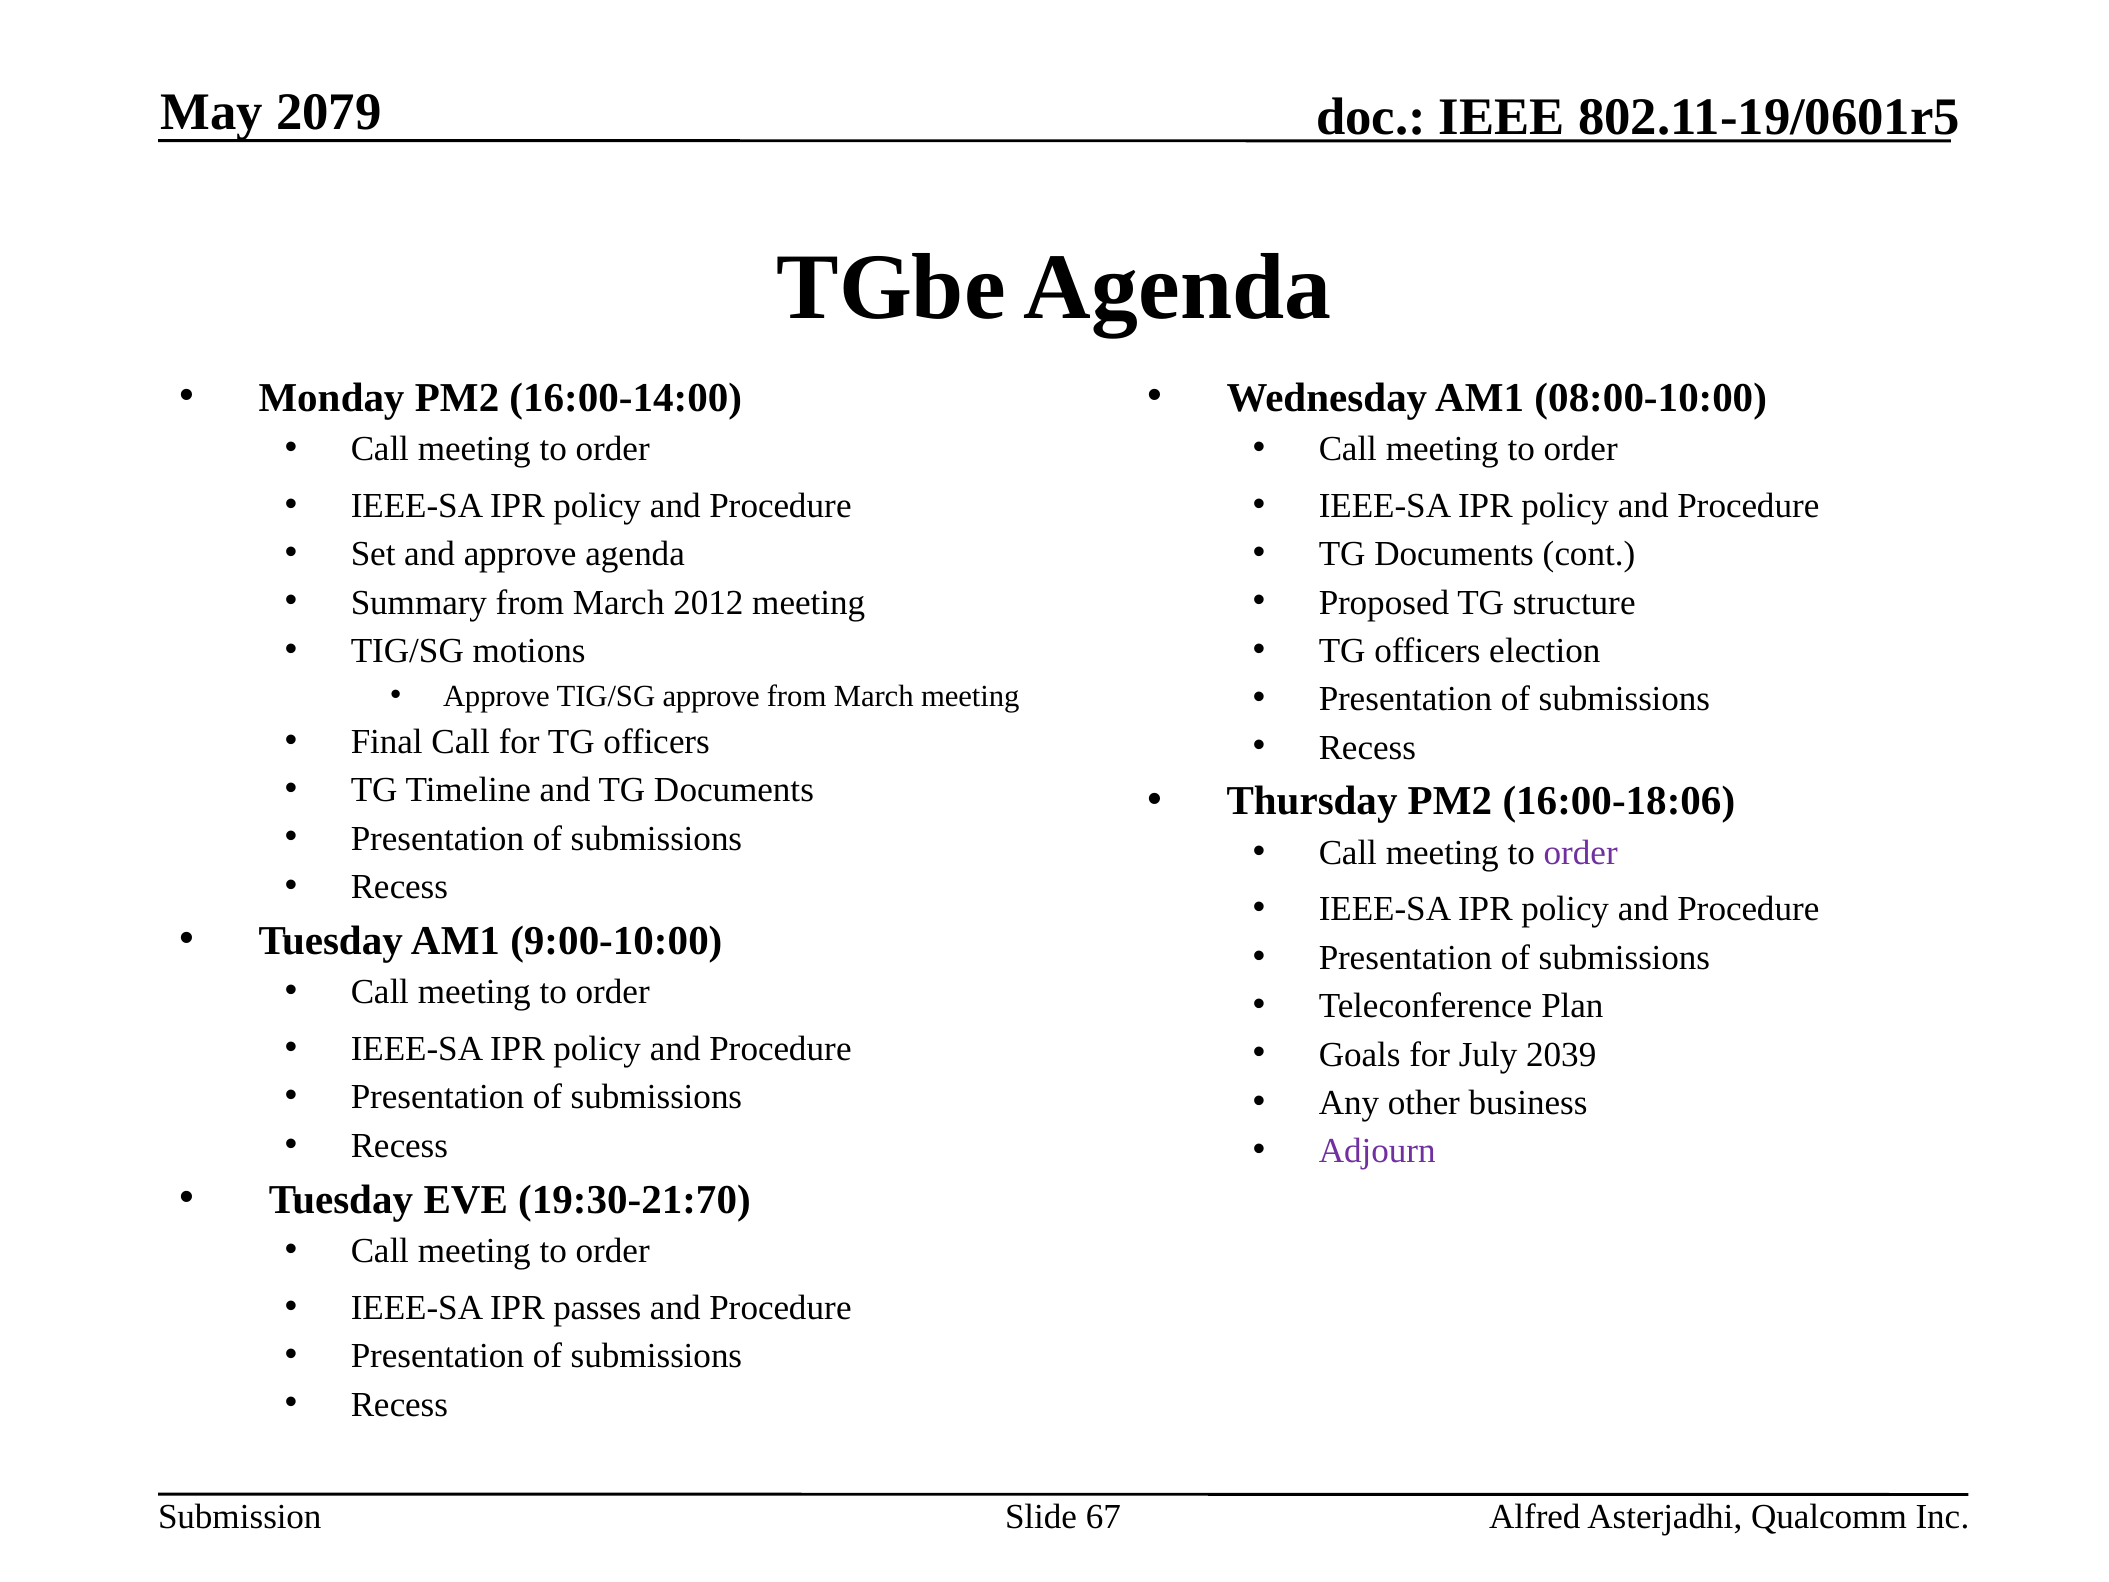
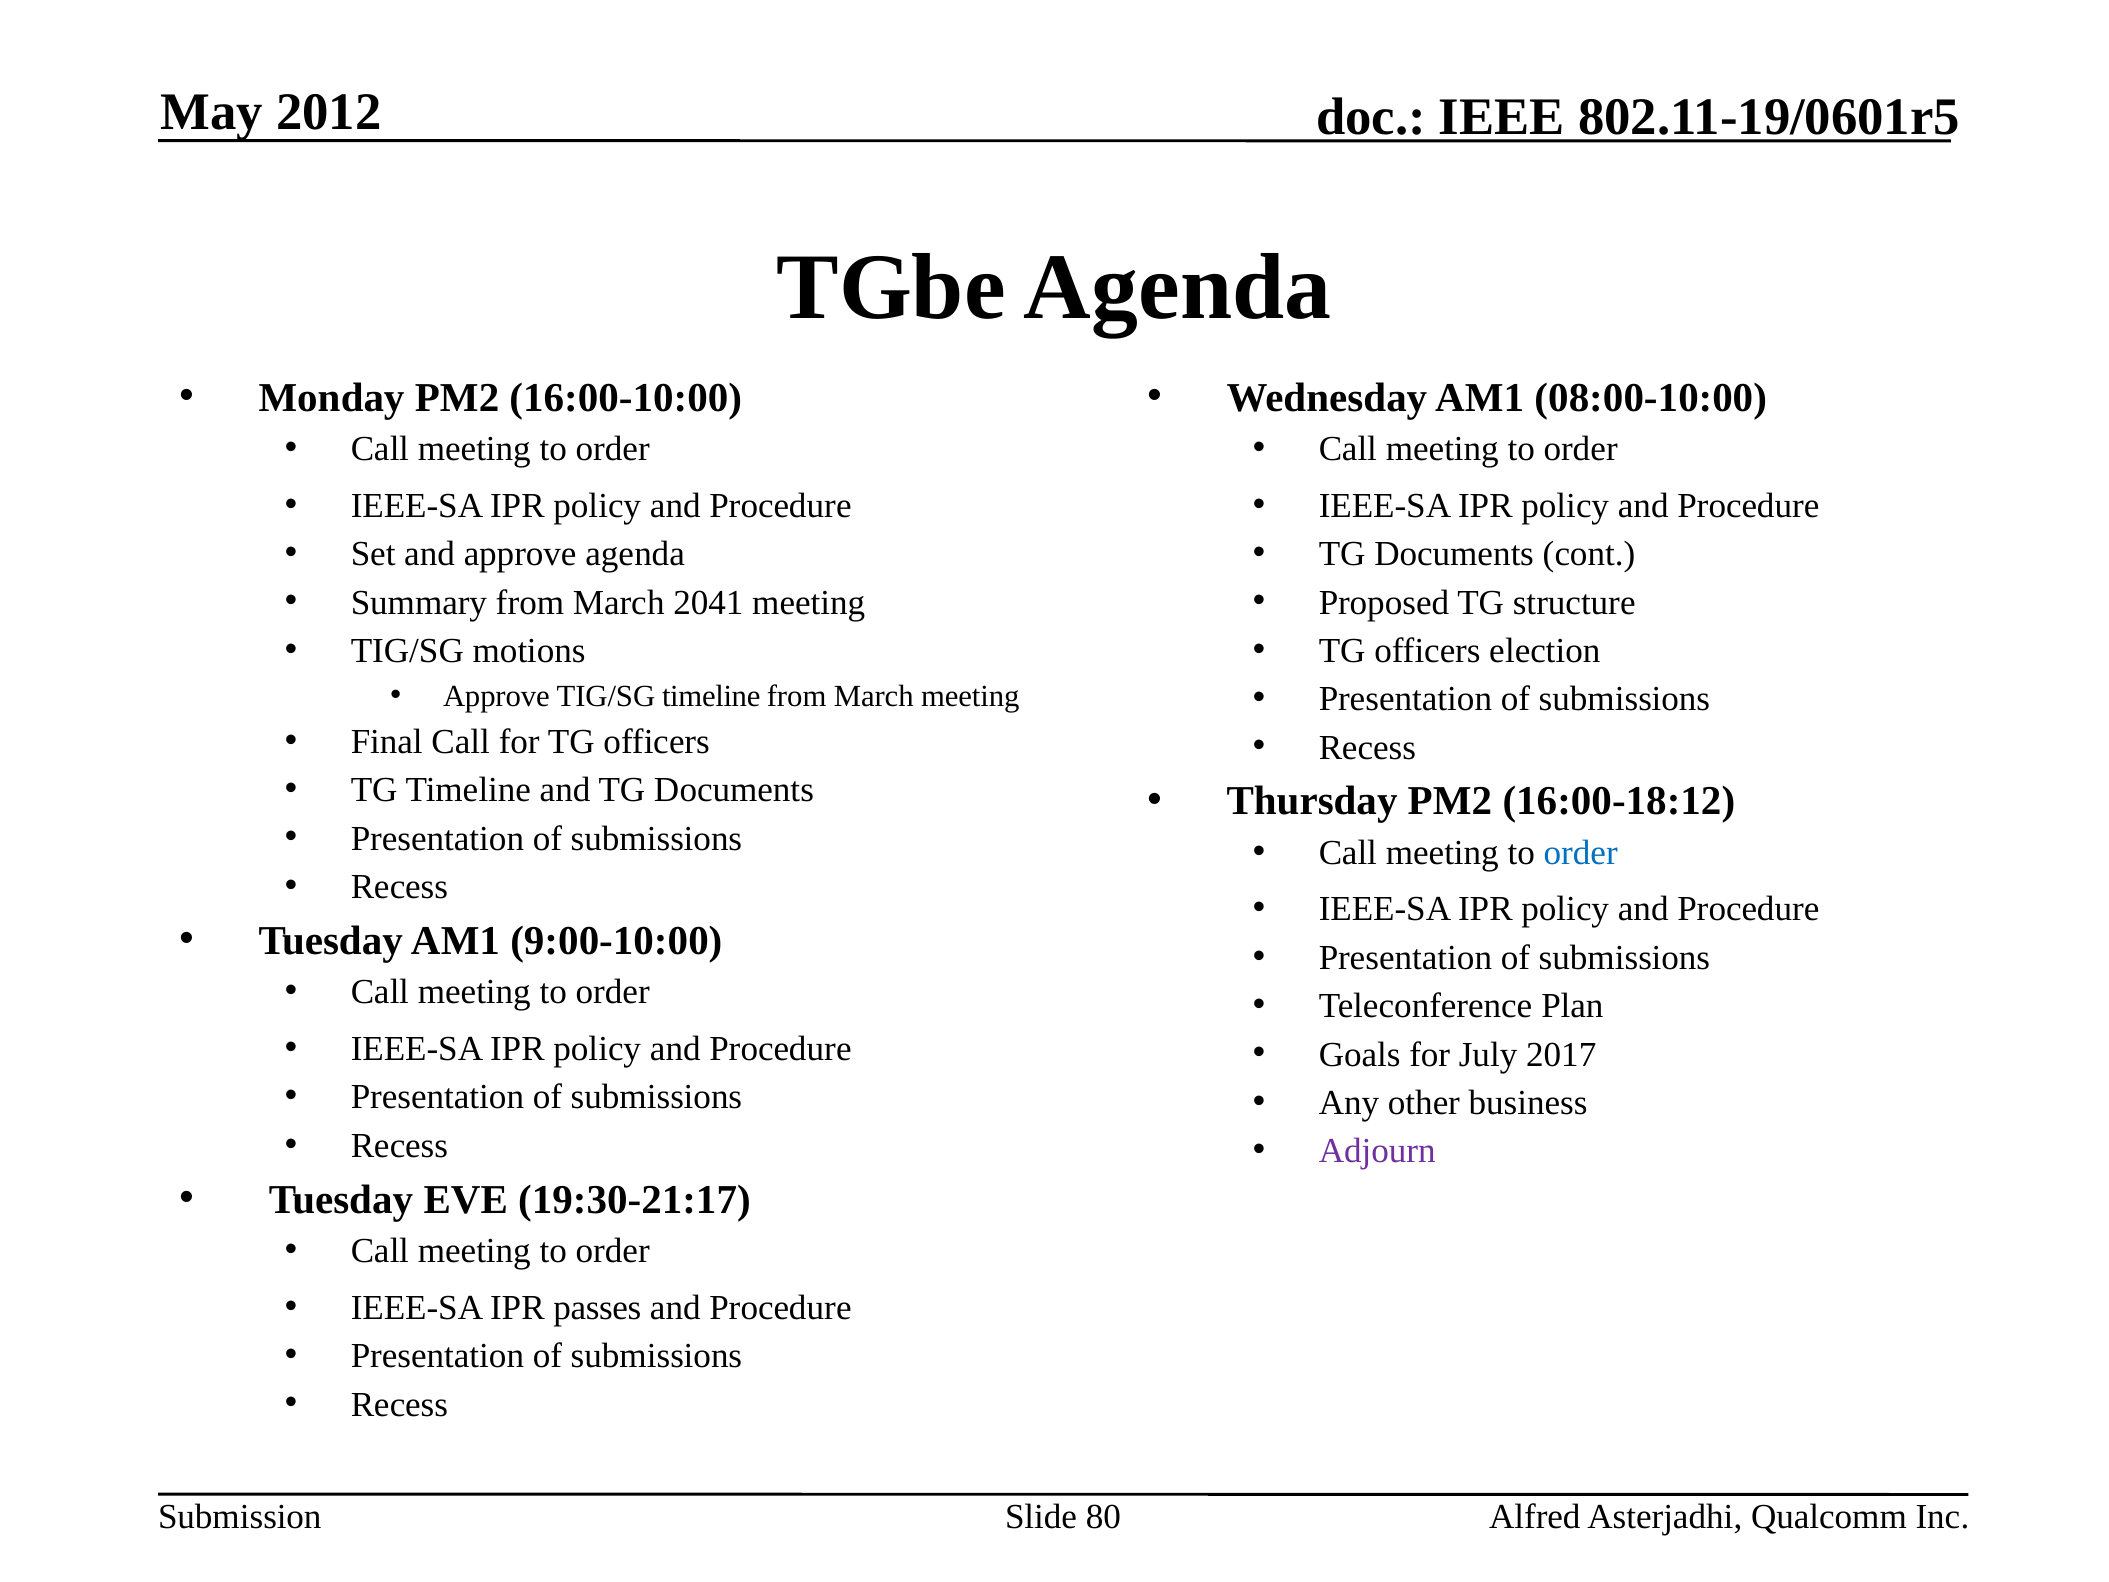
2079: 2079 -> 2012 (329, 112)
16:00-14:00: 16:00-14:00 -> 16:00-10:00 (626, 398)
2012: 2012 -> 2041 (708, 603)
TIG/SG approve: approve -> timeline (711, 696)
16:00-18:06: 16:00-18:06 -> 16:00-18:12 (1619, 801)
order colour: purple -> blue (1581, 853)
2039: 2039 -> 2017 (1561, 1054)
19:30-21:70: 19:30-21:70 -> 19:30-21:17 (634, 1199)
67: 67 -> 80 (1103, 1517)
